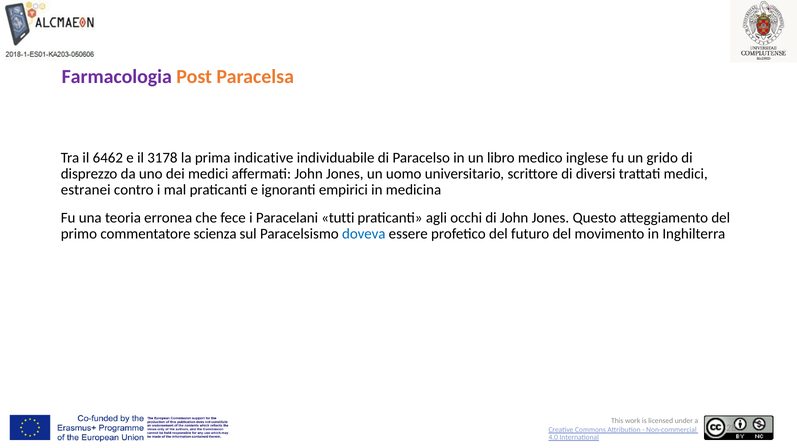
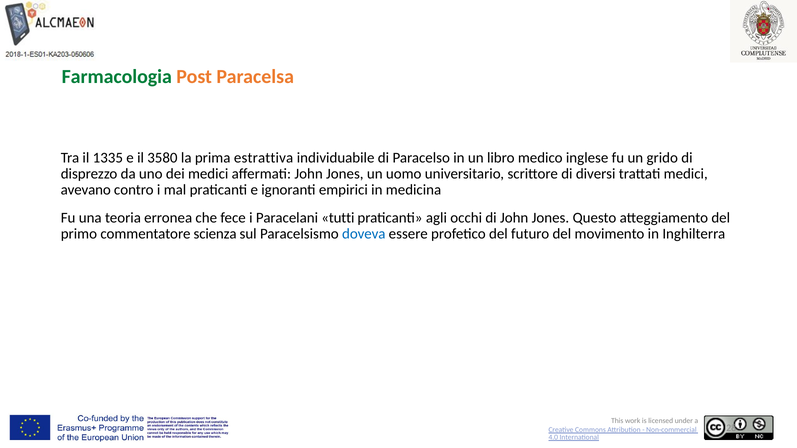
Farmacologia colour: purple -> green (117, 77)
6462: 6462 -> 1335 (108, 158)
3178: 3178 -> 3580 (162, 158)
indicative: indicative -> estrattiva (264, 158)
estranei: estranei -> avevano (86, 190)
